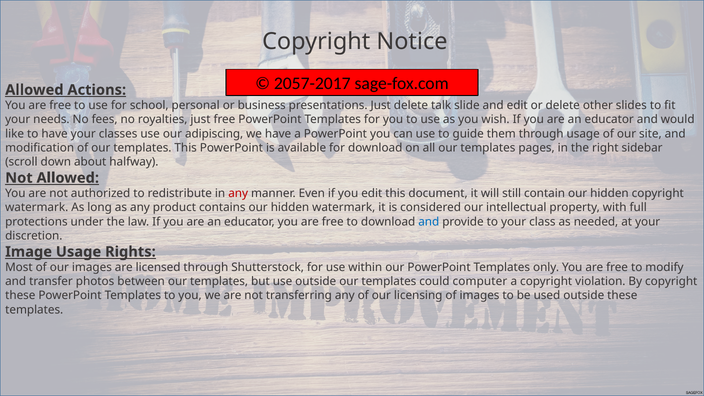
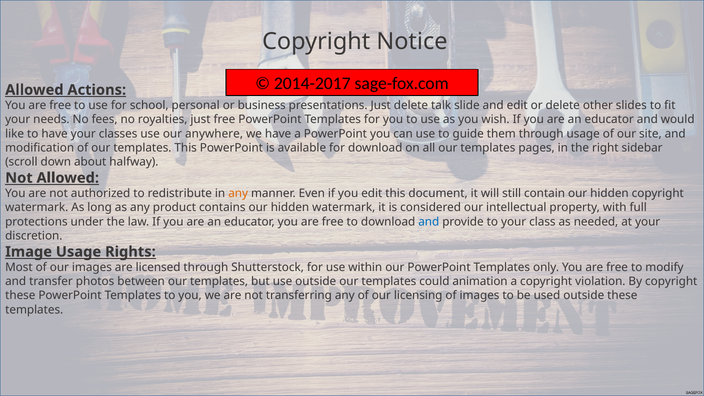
2057-2017: 2057-2017 -> 2014-2017 (312, 84)
adipiscing: adipiscing -> anywhere (214, 134)
any colour: red -> orange (238, 194)
computer: computer -> animation (480, 281)
